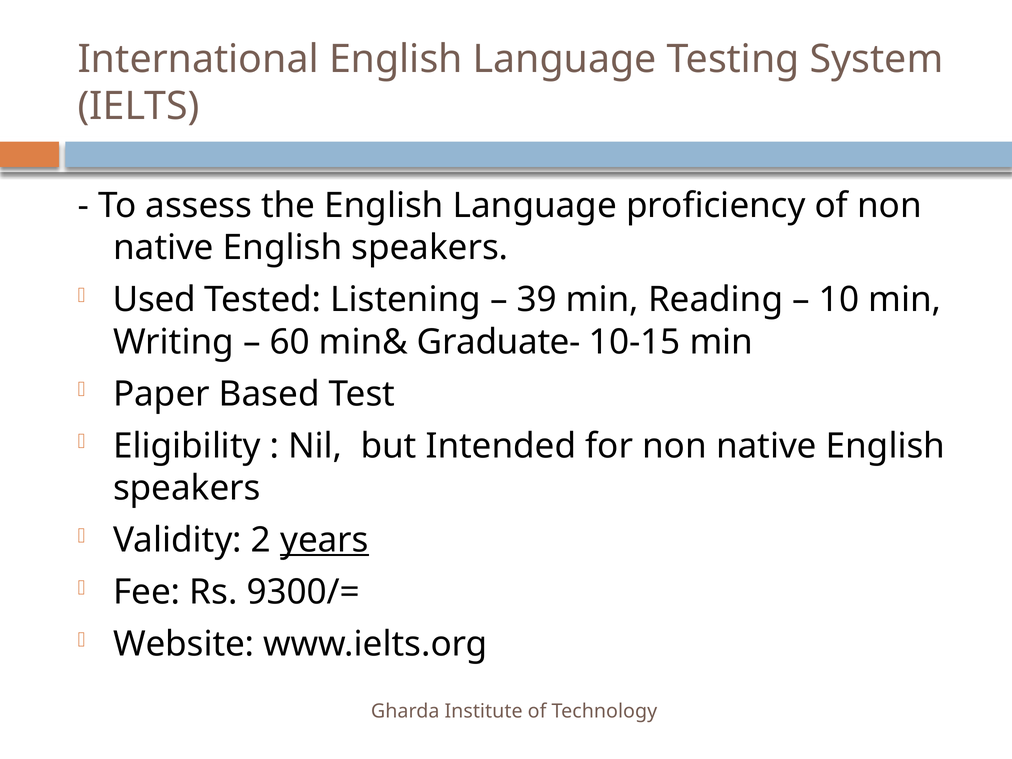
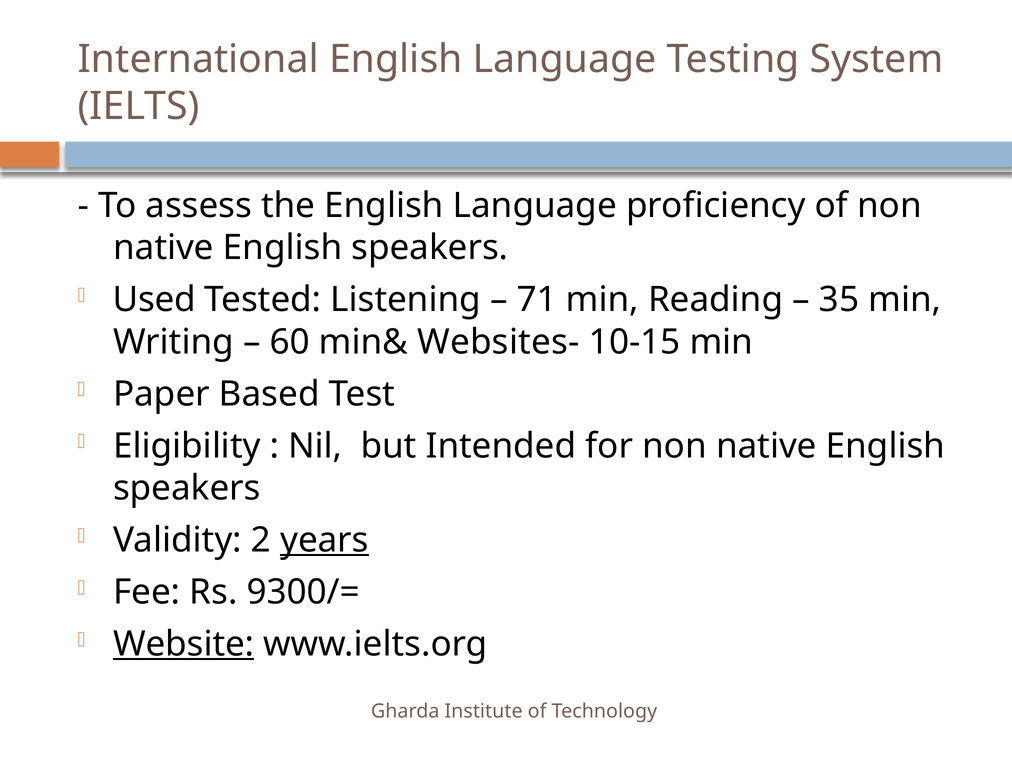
39: 39 -> 71 (537, 300)
10: 10 -> 35 (839, 300)
Graduate-: Graduate- -> Websites- (498, 342)
Website underline: none -> present (184, 644)
